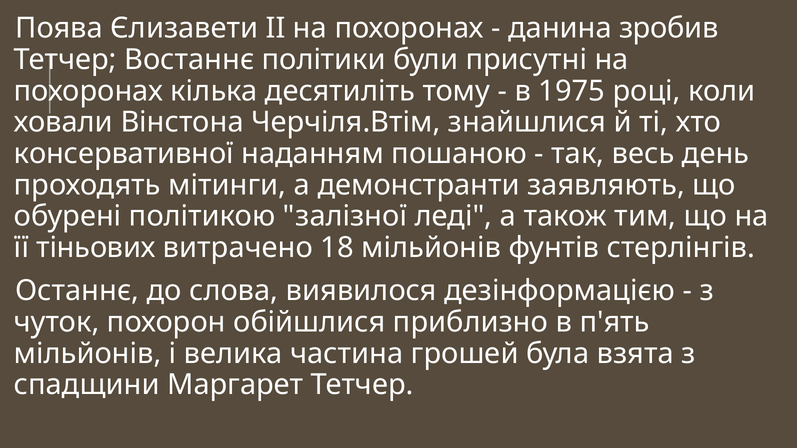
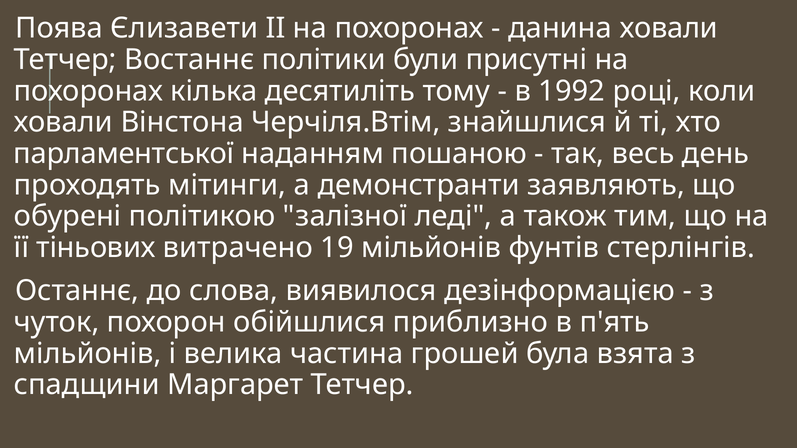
данина зробив: зробив -> ховали (669, 28)
1975: 1975 -> 1992 (572, 91)
консервативної: консервативної -> парламентської (124, 154)
18: 18 -> 19 (337, 248)
